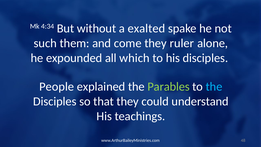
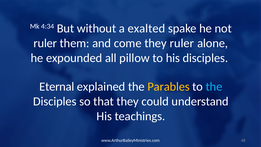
such: such -> ruler (45, 43)
which: which -> pillow (135, 58)
People: People -> Eternal (57, 86)
Parables colour: light green -> yellow (169, 86)
